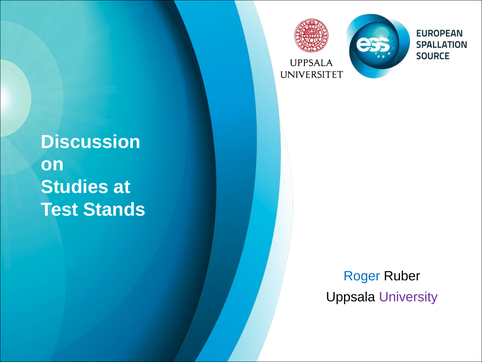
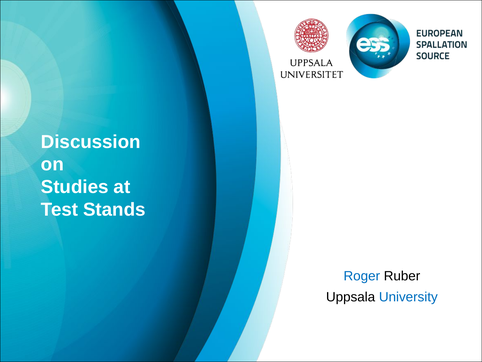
University colour: purple -> blue (408, 297)
